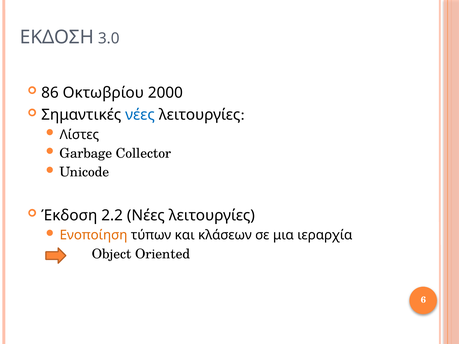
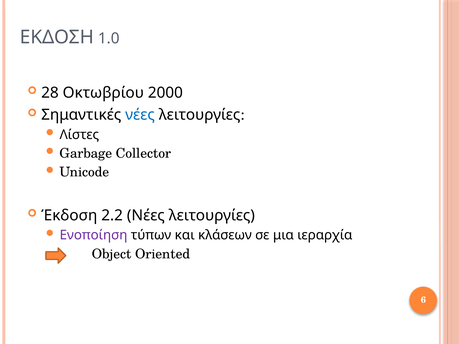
3.0: 3.0 -> 1.0 (109, 39)
86: 86 -> 28 (50, 93)
Ενοποίηση colour: orange -> purple (94, 235)
